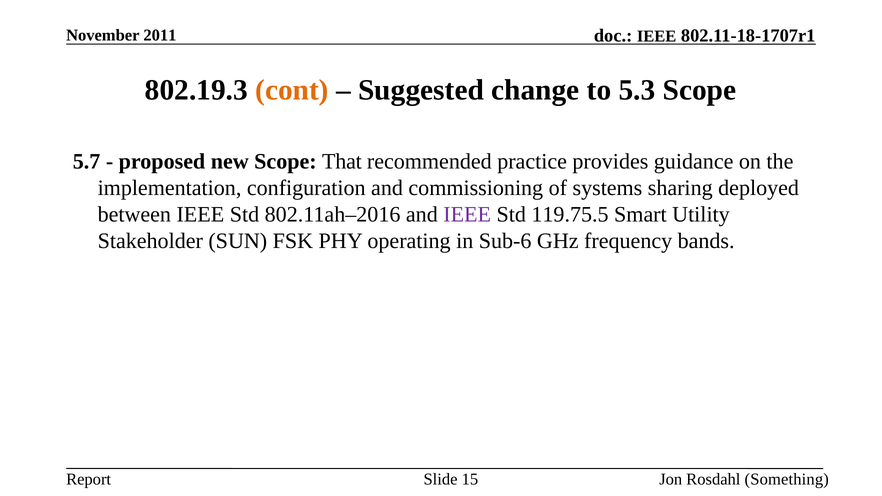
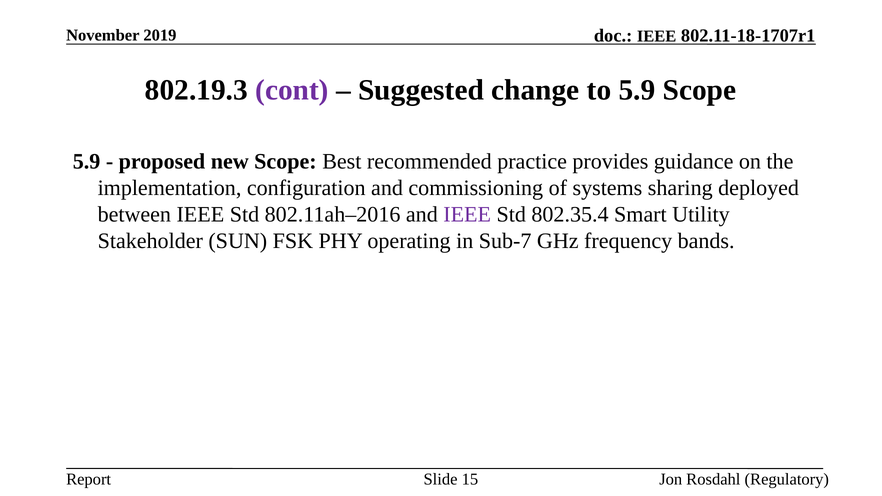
2011: 2011 -> 2019 (160, 35)
cont colour: orange -> purple (292, 90)
to 5.3: 5.3 -> 5.9 (637, 90)
5.7: 5.7 -> 5.9 (87, 161)
That: That -> Best (342, 161)
119.75.5: 119.75.5 -> 802.35.4 (570, 214)
Sub-6: Sub-6 -> Sub-7 (505, 241)
Something: Something -> Regulatory (787, 480)
